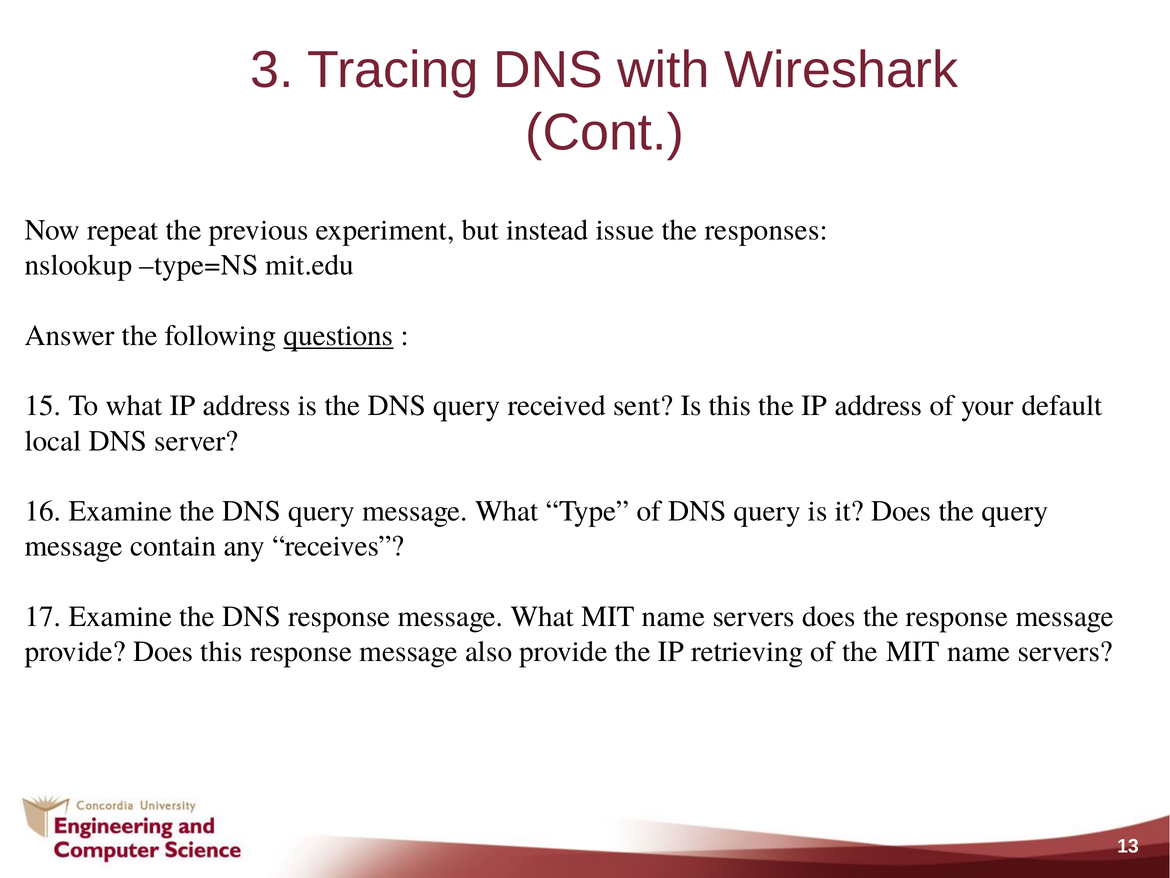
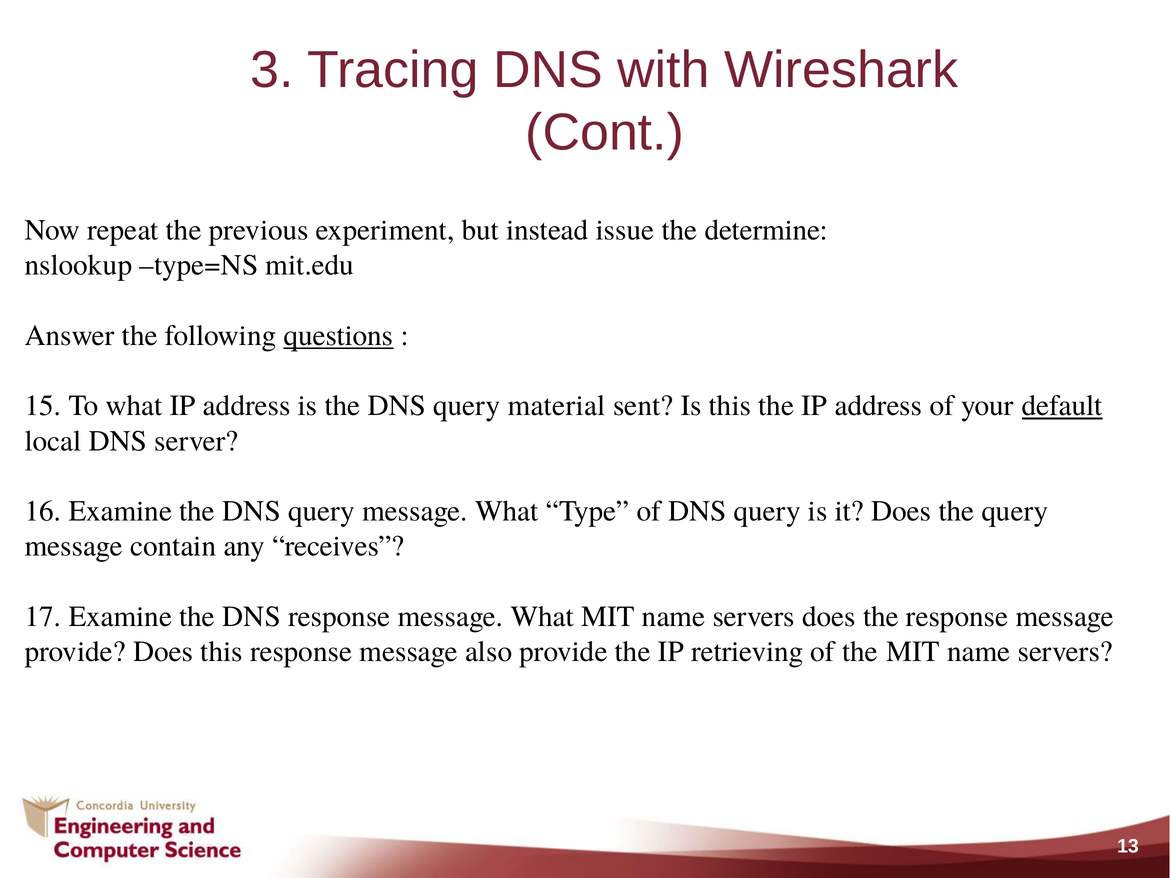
responses: responses -> determine (766, 230)
received: received -> material (557, 406)
default underline: none -> present (1062, 406)
